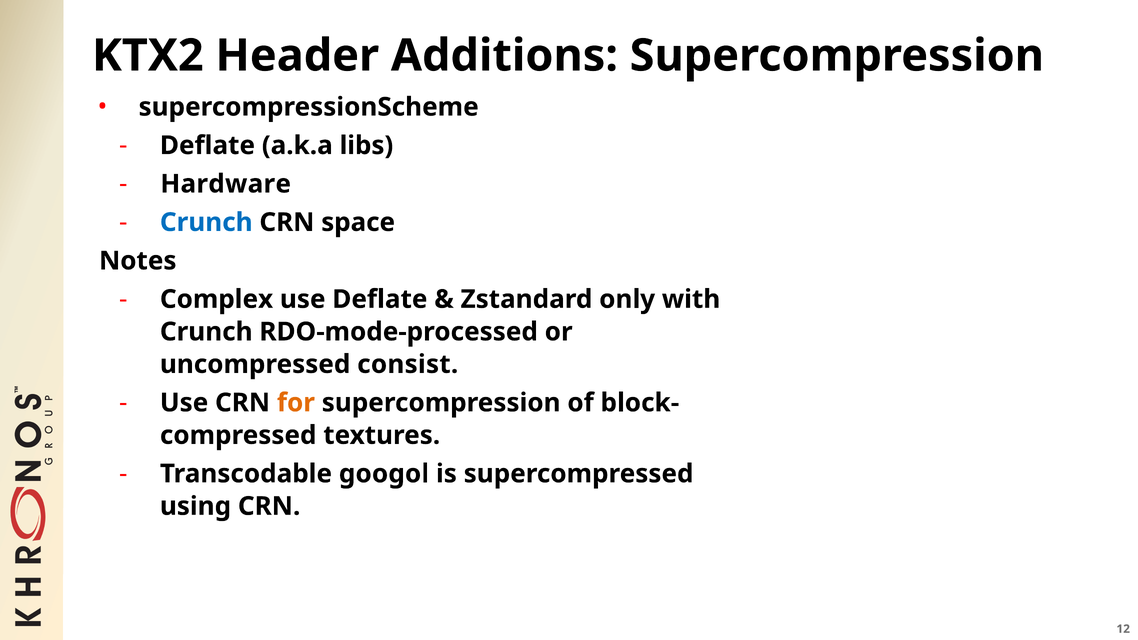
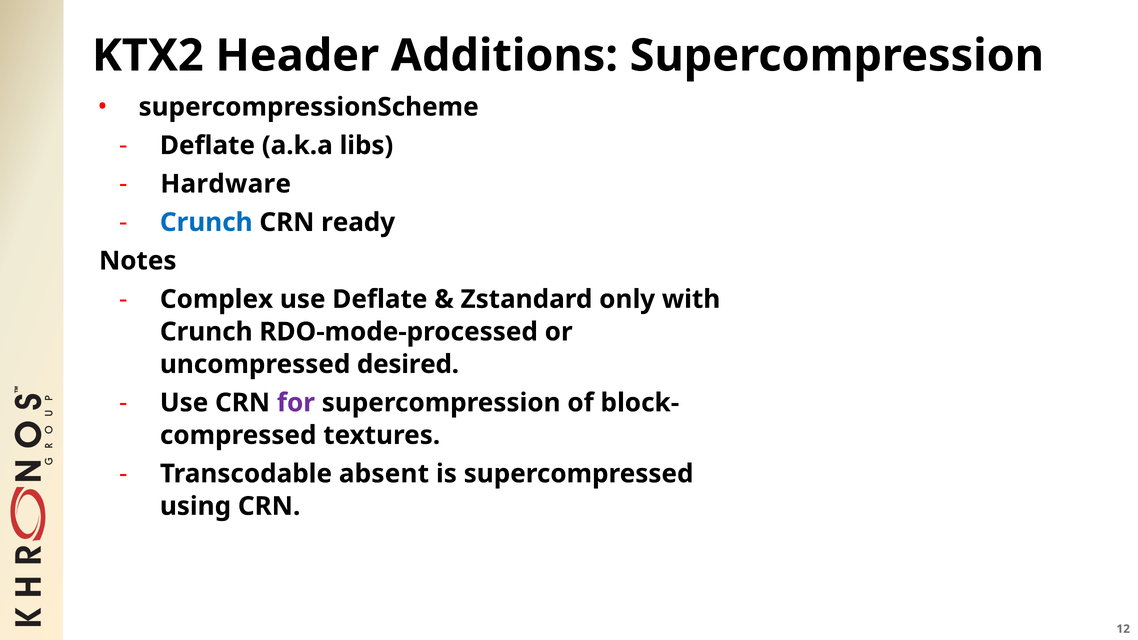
space: space -> ready (358, 222)
consist: consist -> desired (408, 364)
for colour: orange -> purple (296, 403)
googol: googol -> absent (384, 474)
